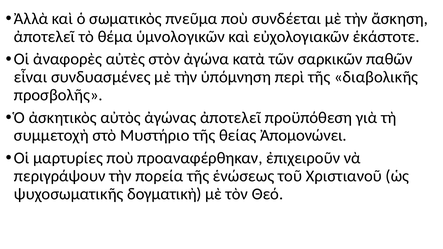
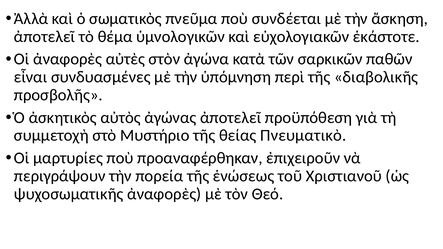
Ἀπομονώνει: Ἀπομονώνει -> Πνευματικὸ (303, 136)
ψυχοσωματικῆς δογματικὴ: δογματικὴ -> ἀναφορὲς (164, 194)
